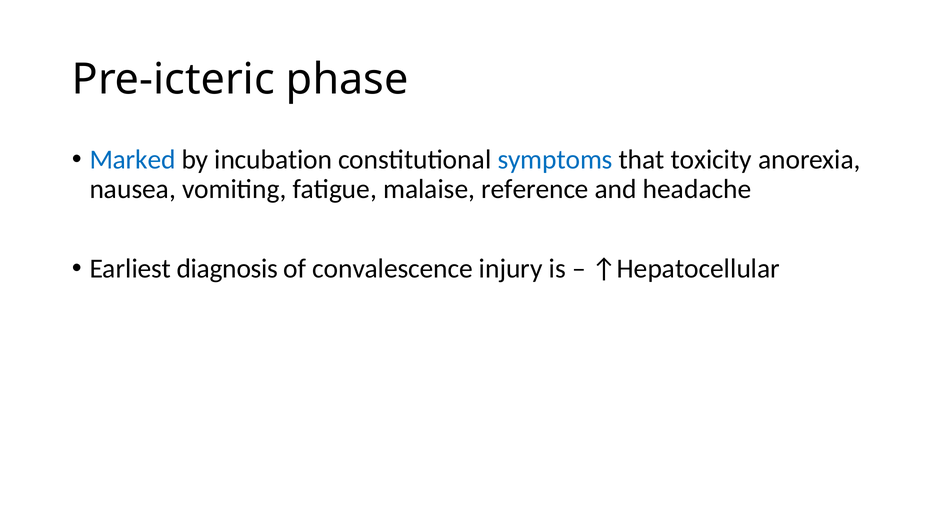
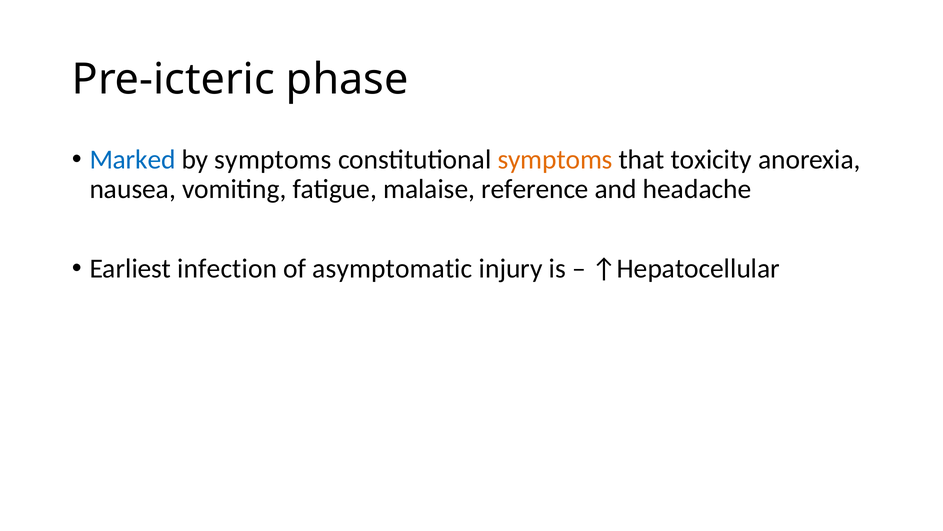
by incubation: incubation -> symptoms (273, 159)
symptoms colour: blue -> orange (555, 159)
diagnosis: diagnosis -> infection (227, 268)
convalescence: convalescence -> asymptomatic (392, 268)
